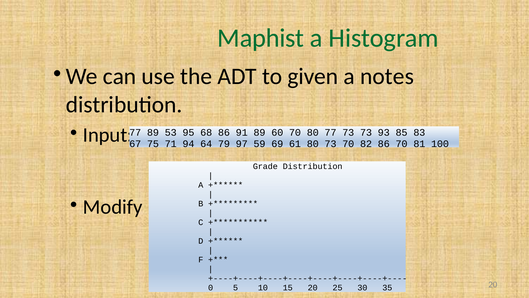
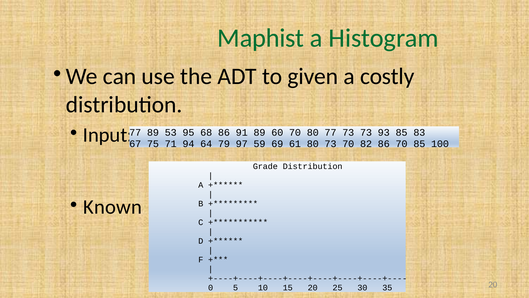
notes: notes -> costly (387, 76)
70 81: 81 -> 85 (419, 144)
Modify: Modify -> Known (113, 207)
